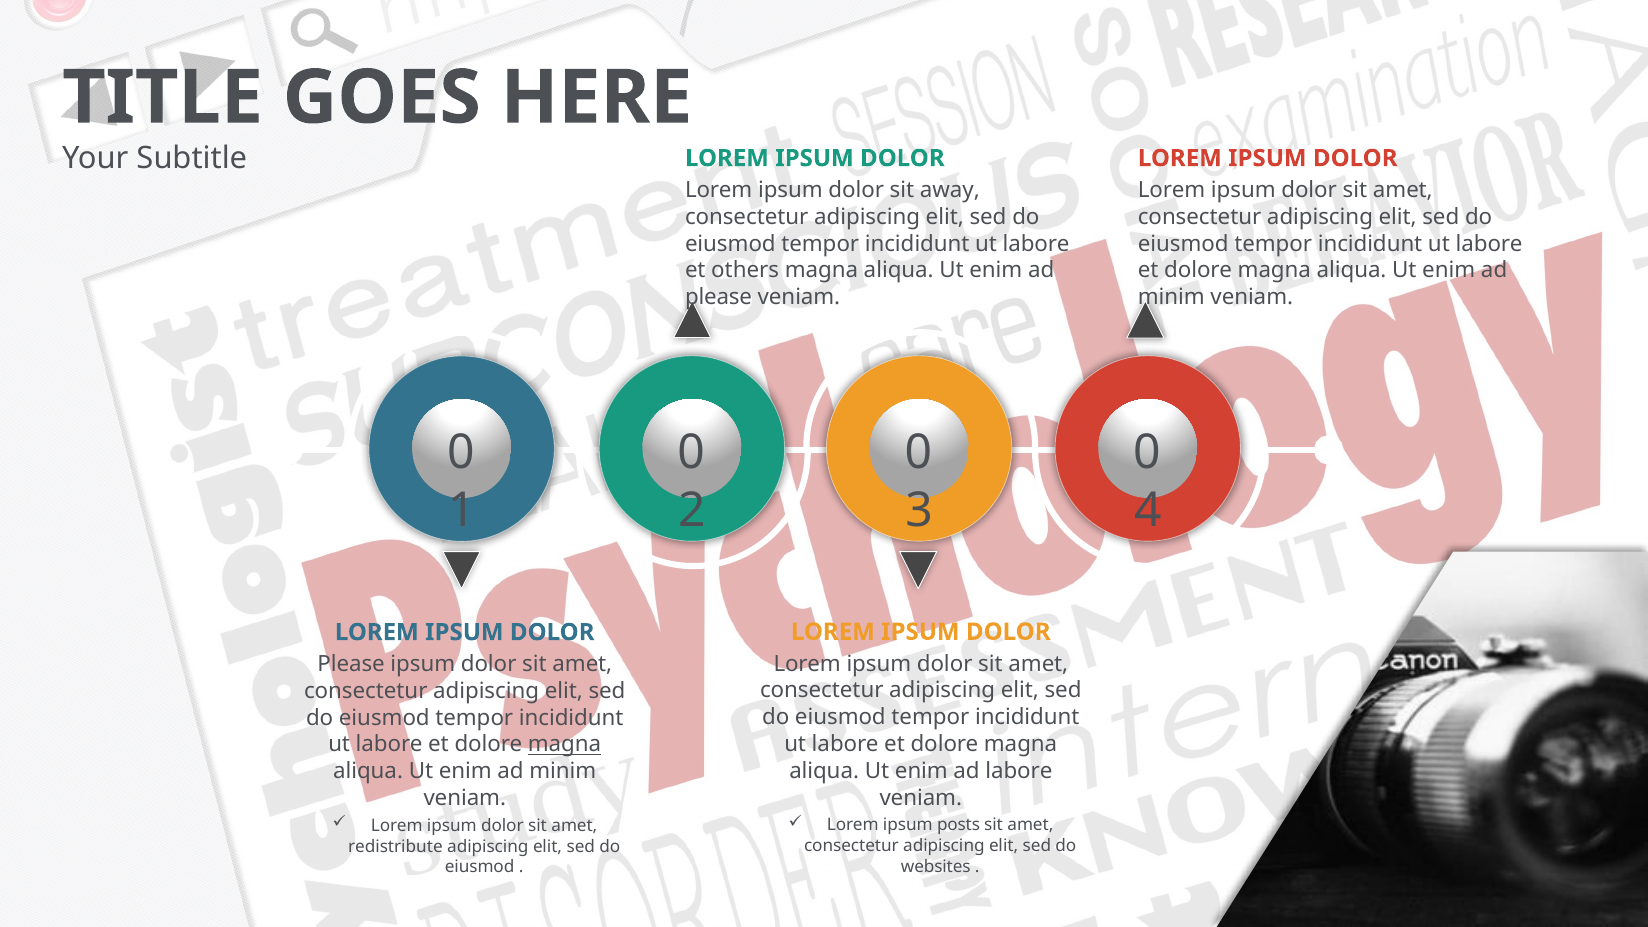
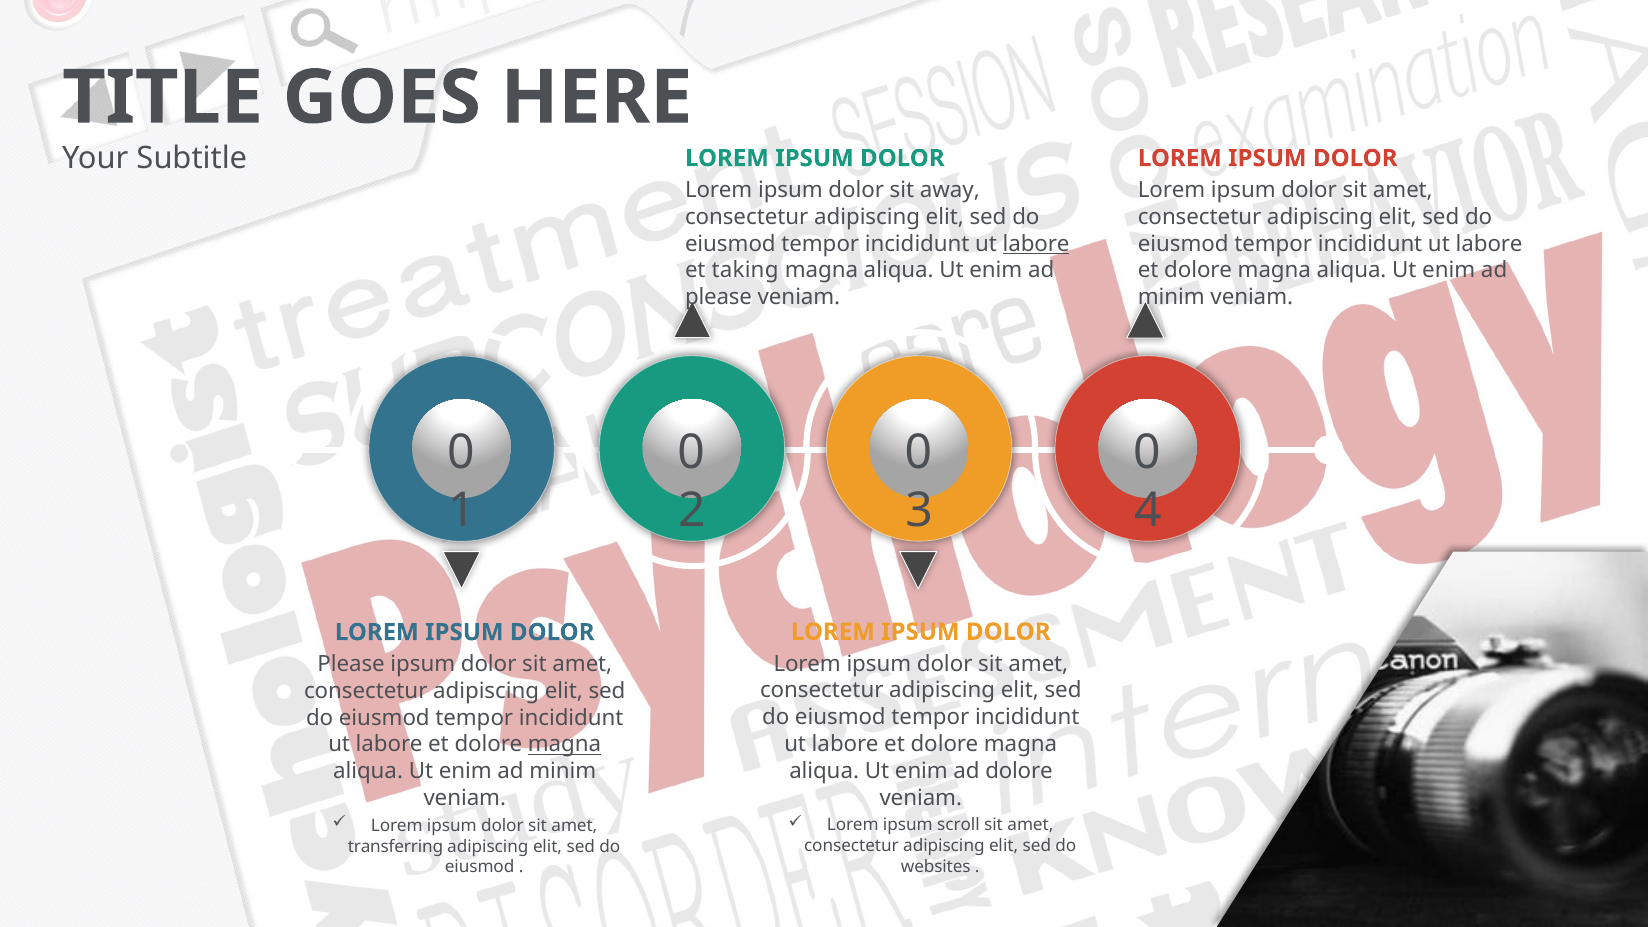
labore underline: none -> present (1036, 244)
others: others -> taking (745, 271)
ad labore: labore -> dolore (1019, 771)
posts: posts -> scroll (958, 825)
redistribute: redistribute -> transferring (395, 846)
